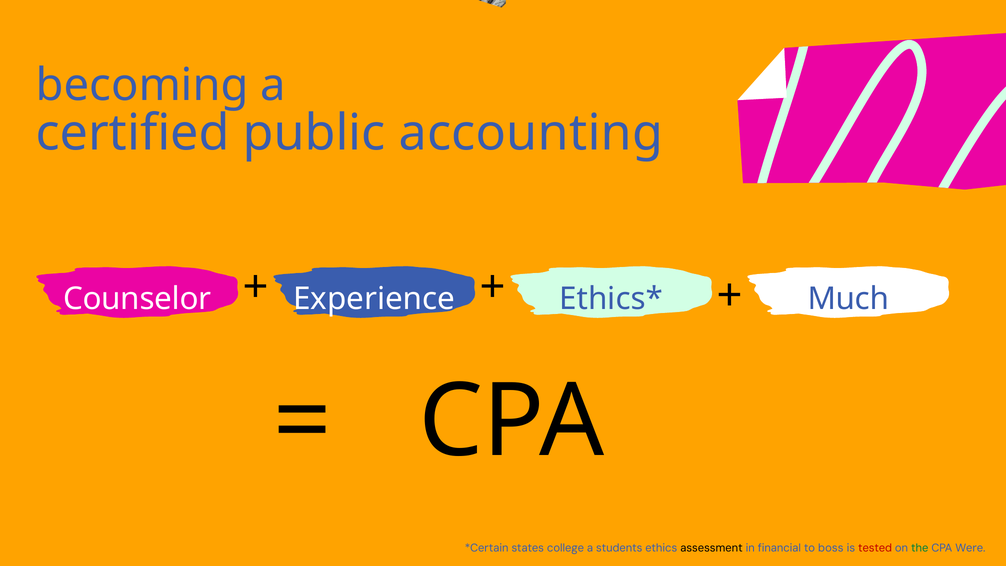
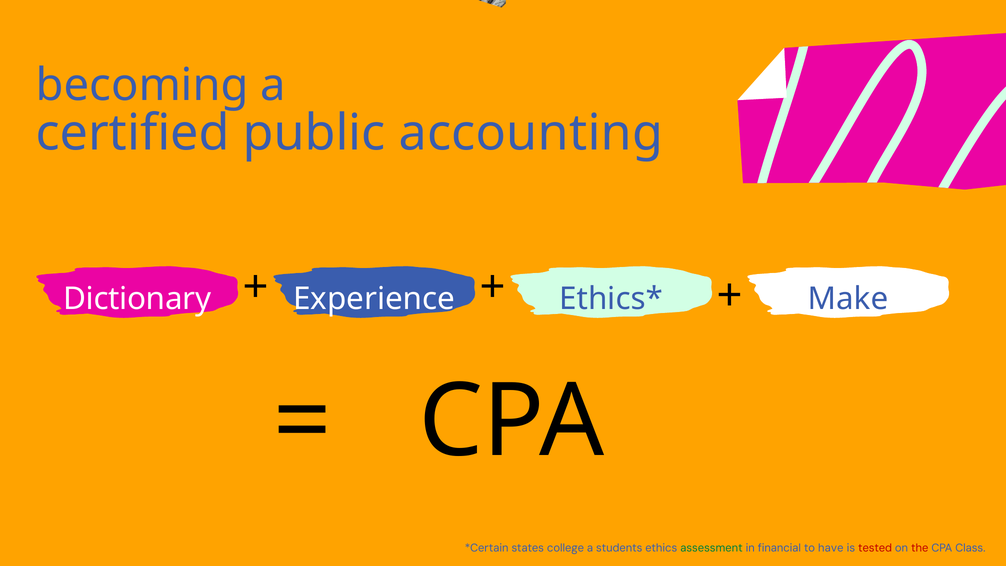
Counselor: Counselor -> Dictionary (137, 299)
Much: Much -> Make (848, 299)
assessment colour: black -> green (711, 548)
boss: boss -> have (831, 548)
the colour: green -> red (920, 548)
Were: Were -> Class (970, 548)
